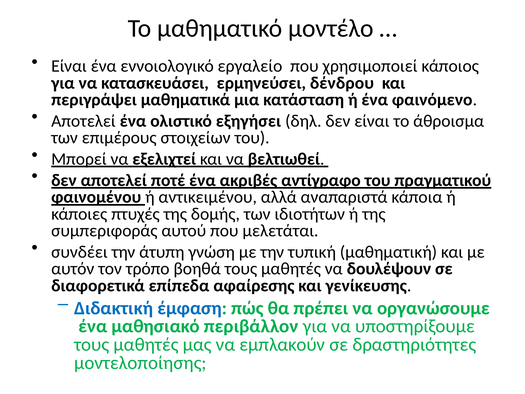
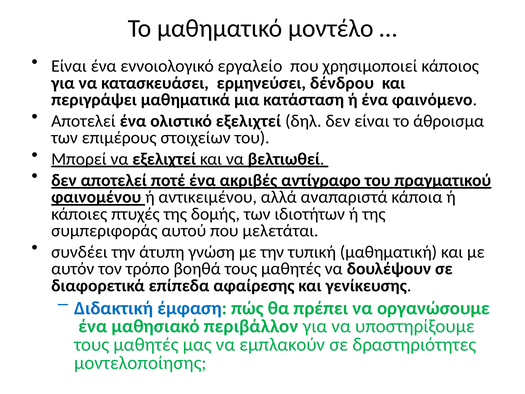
ολιστικό εξηγήσει: εξηγήσει -> εξελιχτεί (248, 121)
